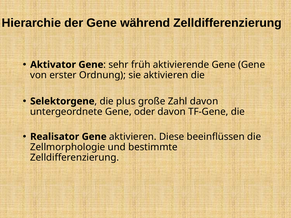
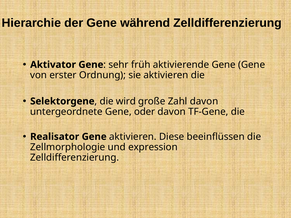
plus: plus -> wird (126, 101)
bestimmte: bestimmte -> expression (153, 147)
